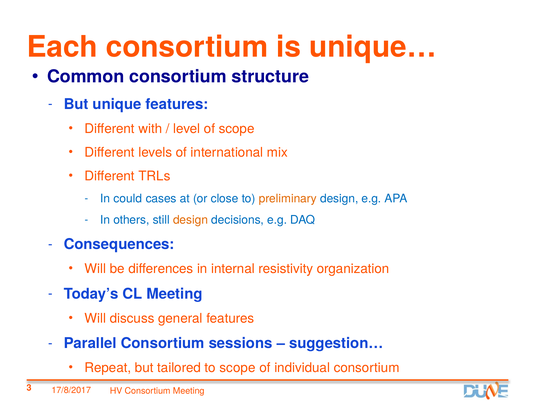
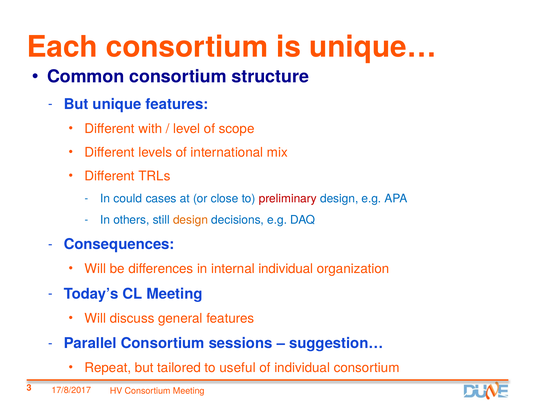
preliminary colour: orange -> red (288, 199)
internal resistivity: resistivity -> individual (286, 269)
to scope: scope -> useful (238, 368)
